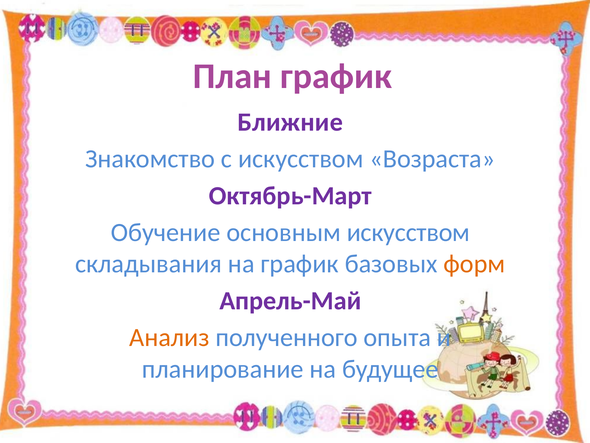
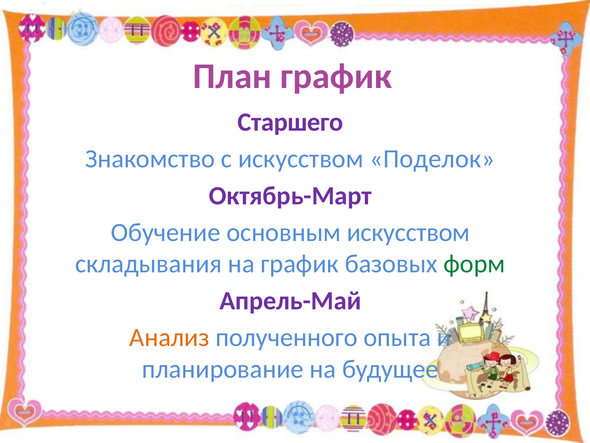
Ближние: Ближние -> Старшего (290, 122)
Возраста: Возраста -> Поделок (432, 159)
форм colour: orange -> green (474, 264)
